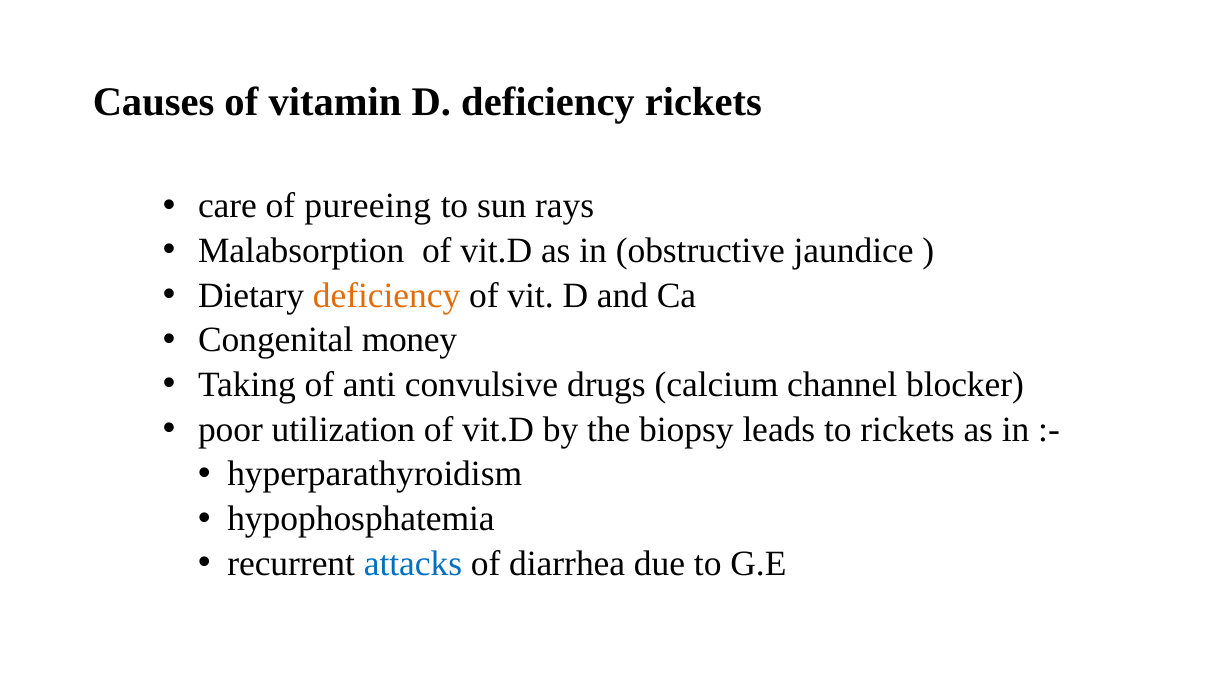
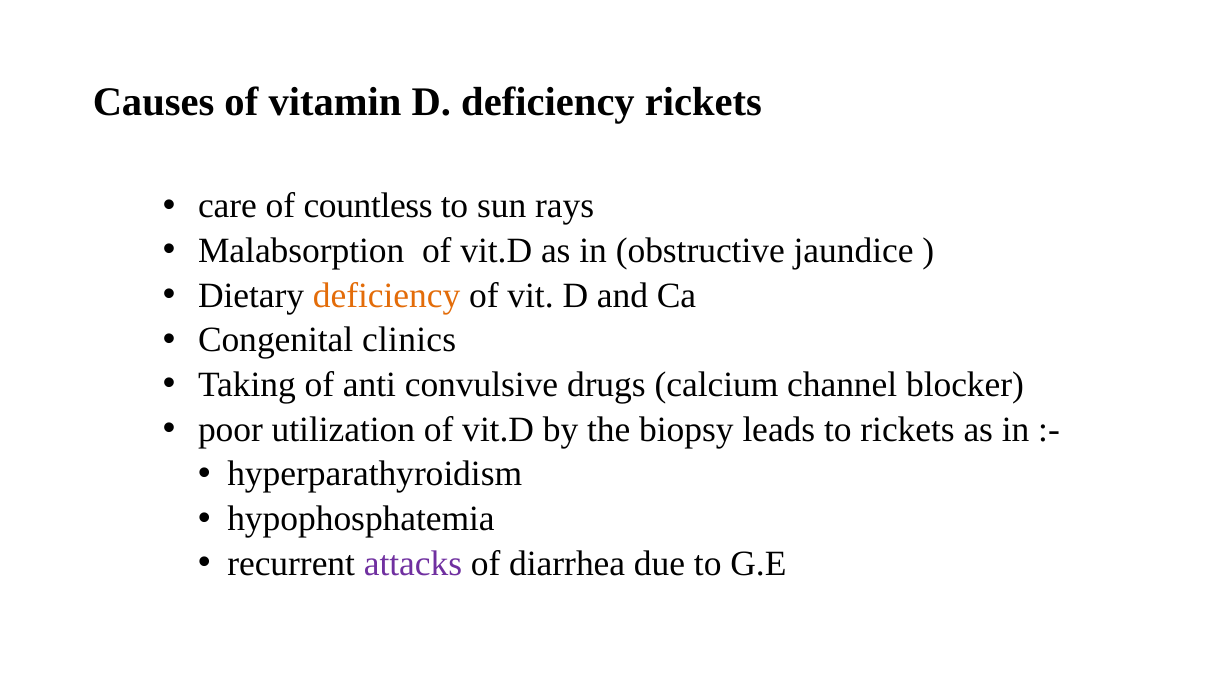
pureeing: pureeing -> countless (368, 206)
money: money -> clinics (409, 340)
attacks colour: blue -> purple (413, 563)
